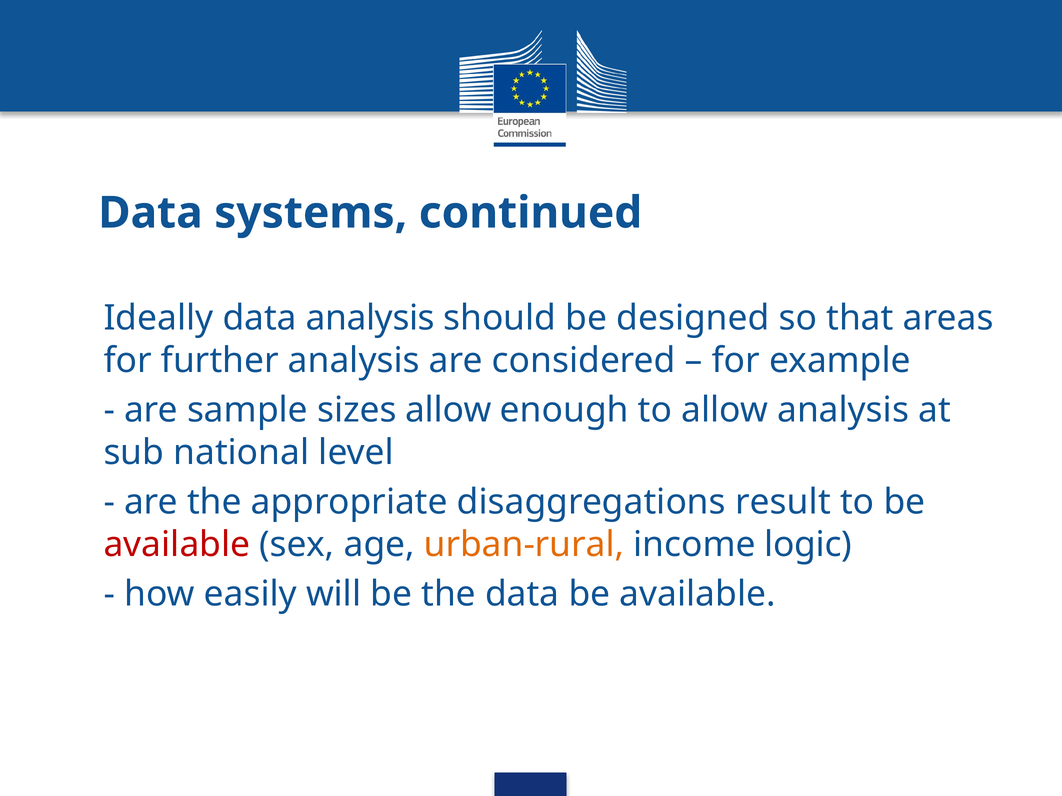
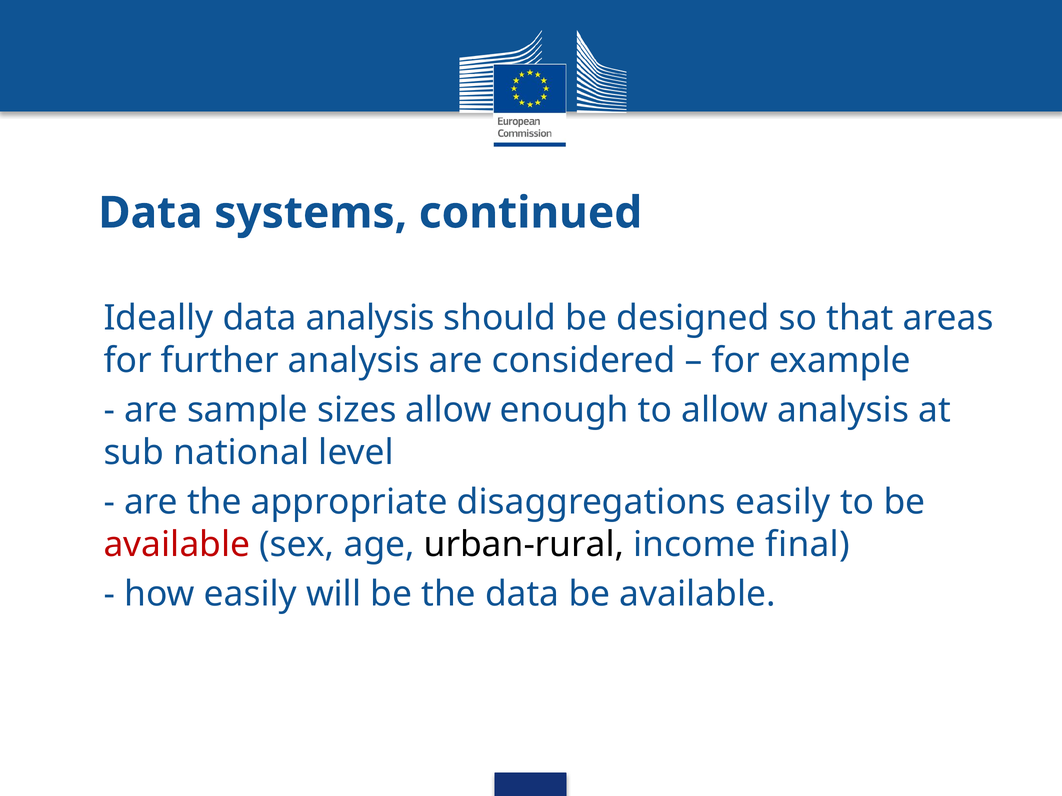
disaggregations result: result -> easily (783, 503)
urban-rural colour: orange -> black (524, 545)
logic: logic -> final (808, 545)
